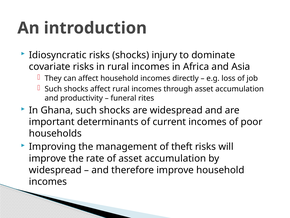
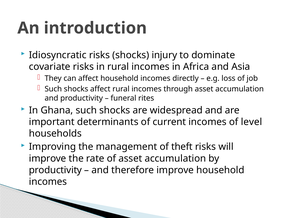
poor: poor -> level (252, 122)
widespread: widespread -> productivity (55, 170)
